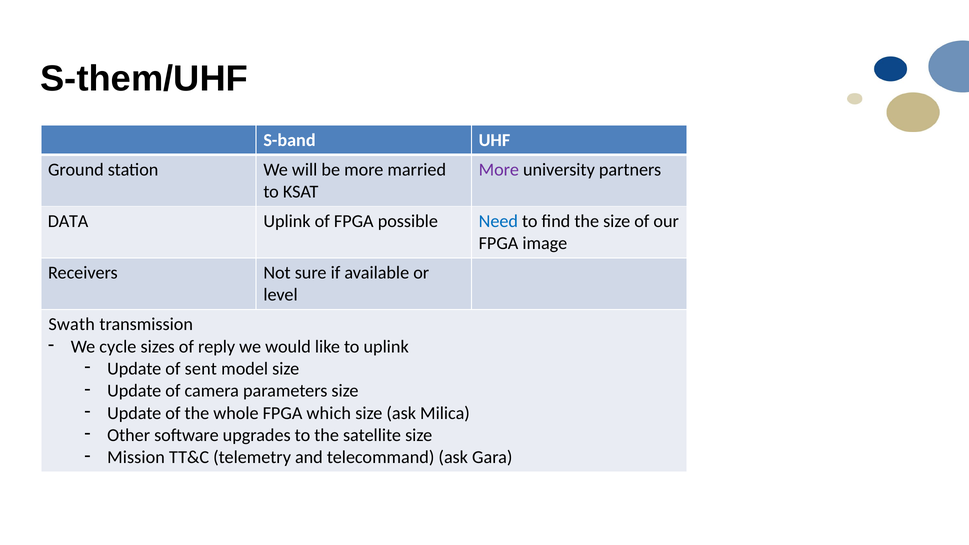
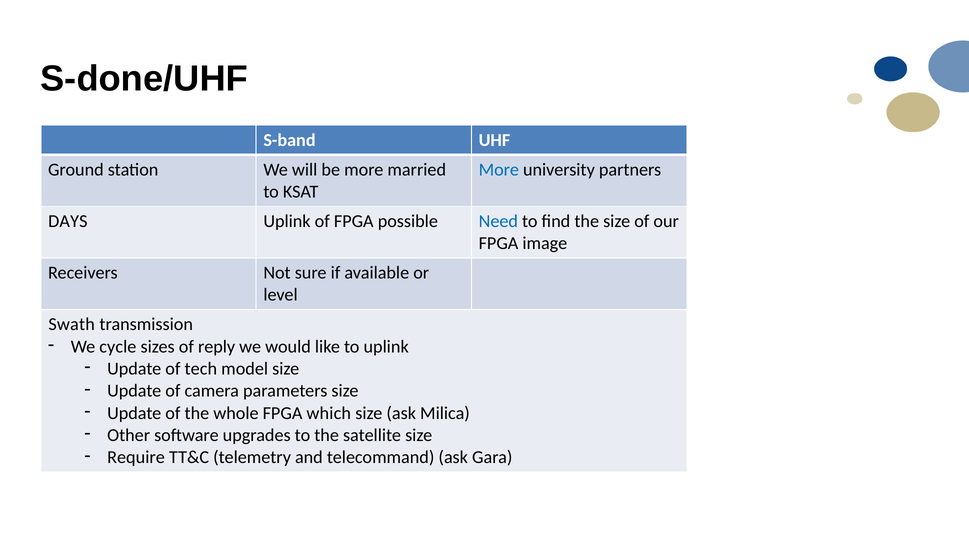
S-them/UHF: S-them/UHF -> S-done/UHF (144, 79)
More colour: purple -> blue (499, 170)
DATA: DATA -> DAYS (68, 221)
sent: sent -> tech (201, 369)
Mission: Mission -> Require (136, 458)
